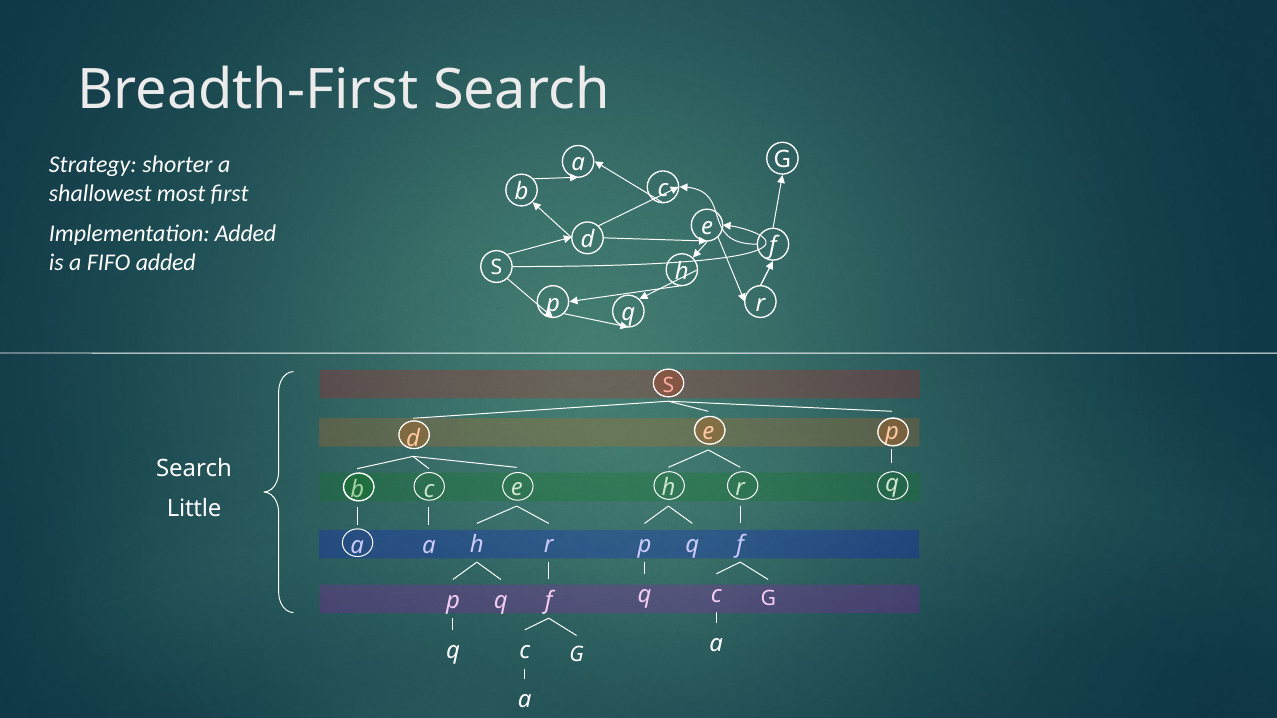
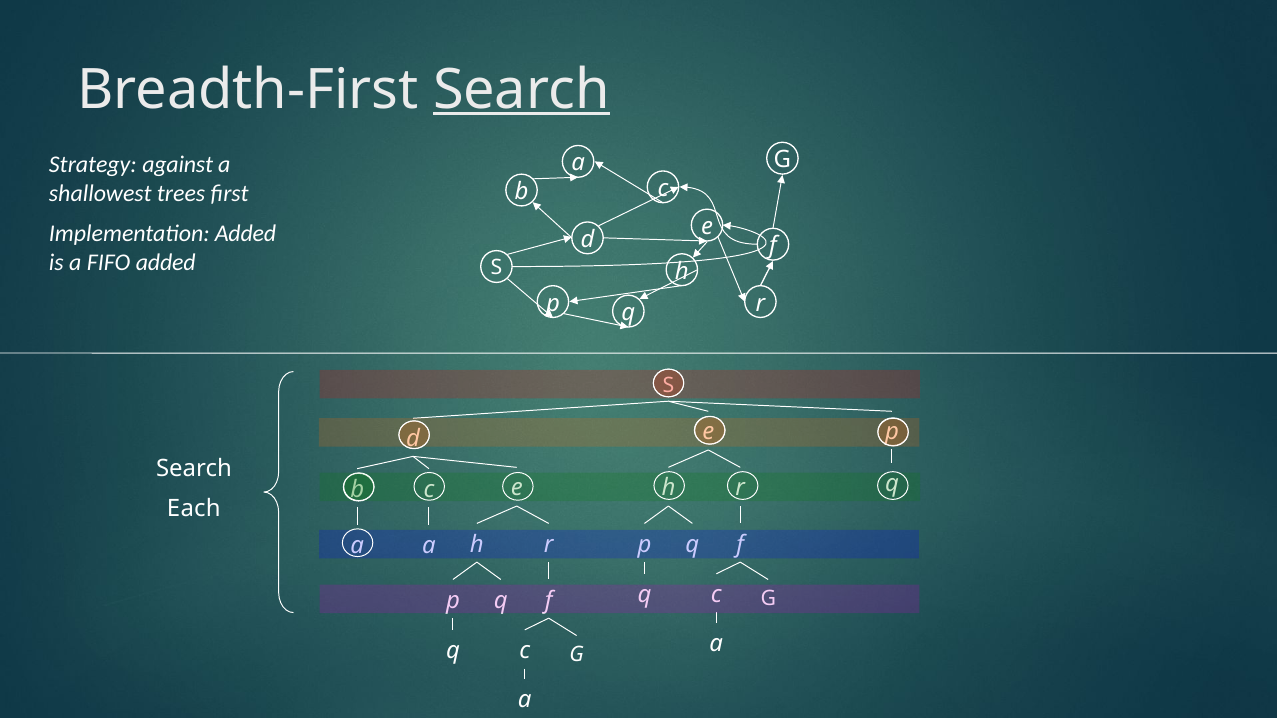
Search underline: none -> present (522, 90)
shorter: shorter -> against (178, 164)
most: most -> trees (181, 193)
Little: Little -> Each (194, 509)
